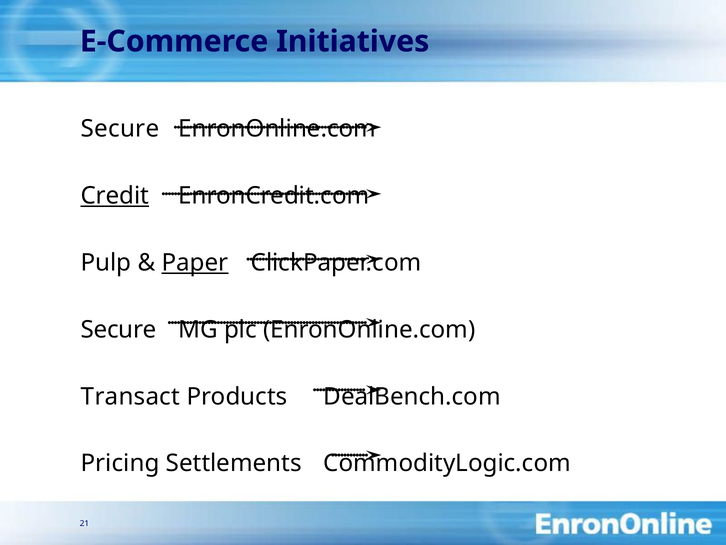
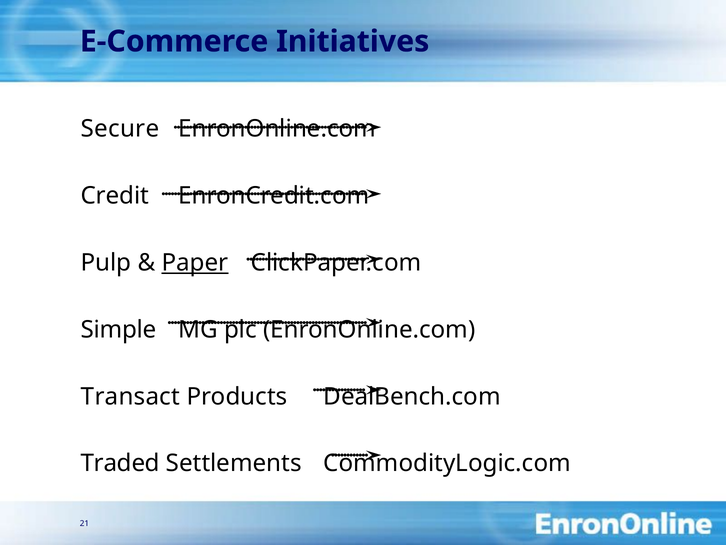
Credit underline: present -> none (115, 196)
Secure: Secure -> Simple (119, 329)
Pricing: Pricing -> Traded (120, 463)
